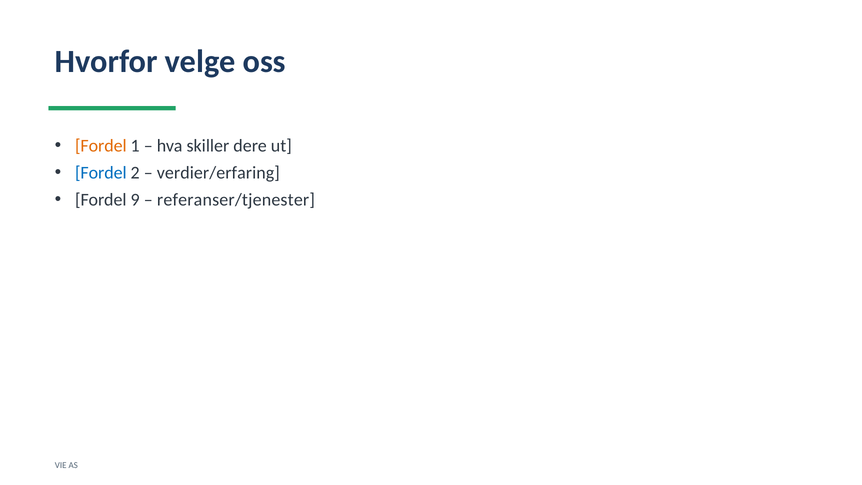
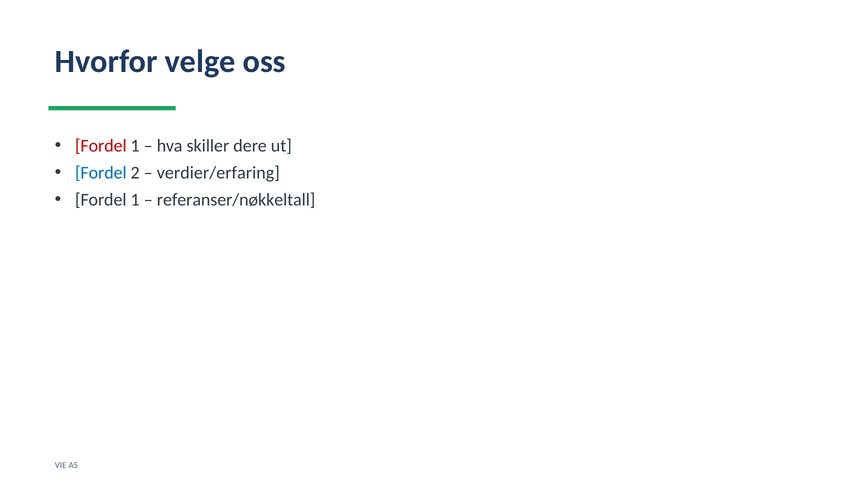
Fordel colour: orange -> red (101, 146)
9: 9 -> 1 (135, 200)
referanser/tjenester: referanser/tjenester -> referanser/nøkkeltall (236, 200)
